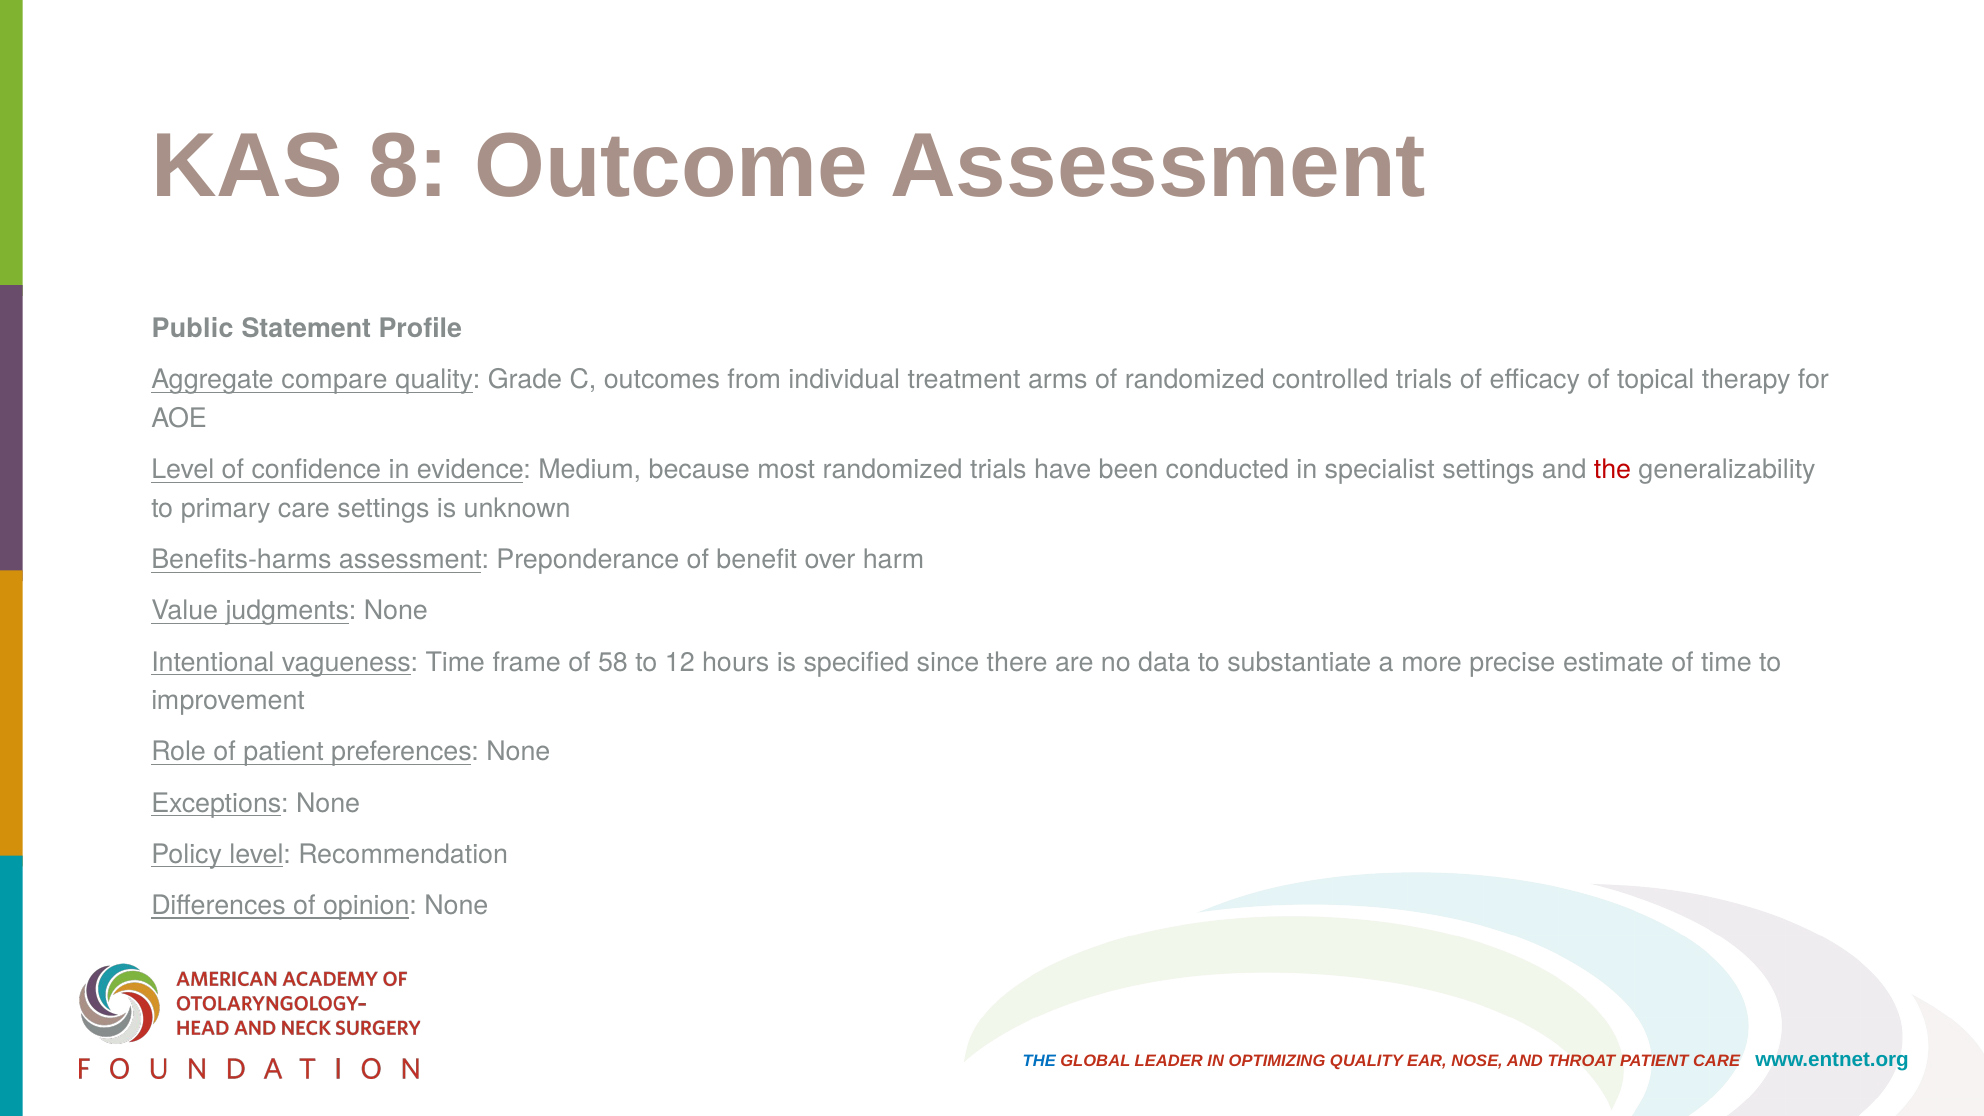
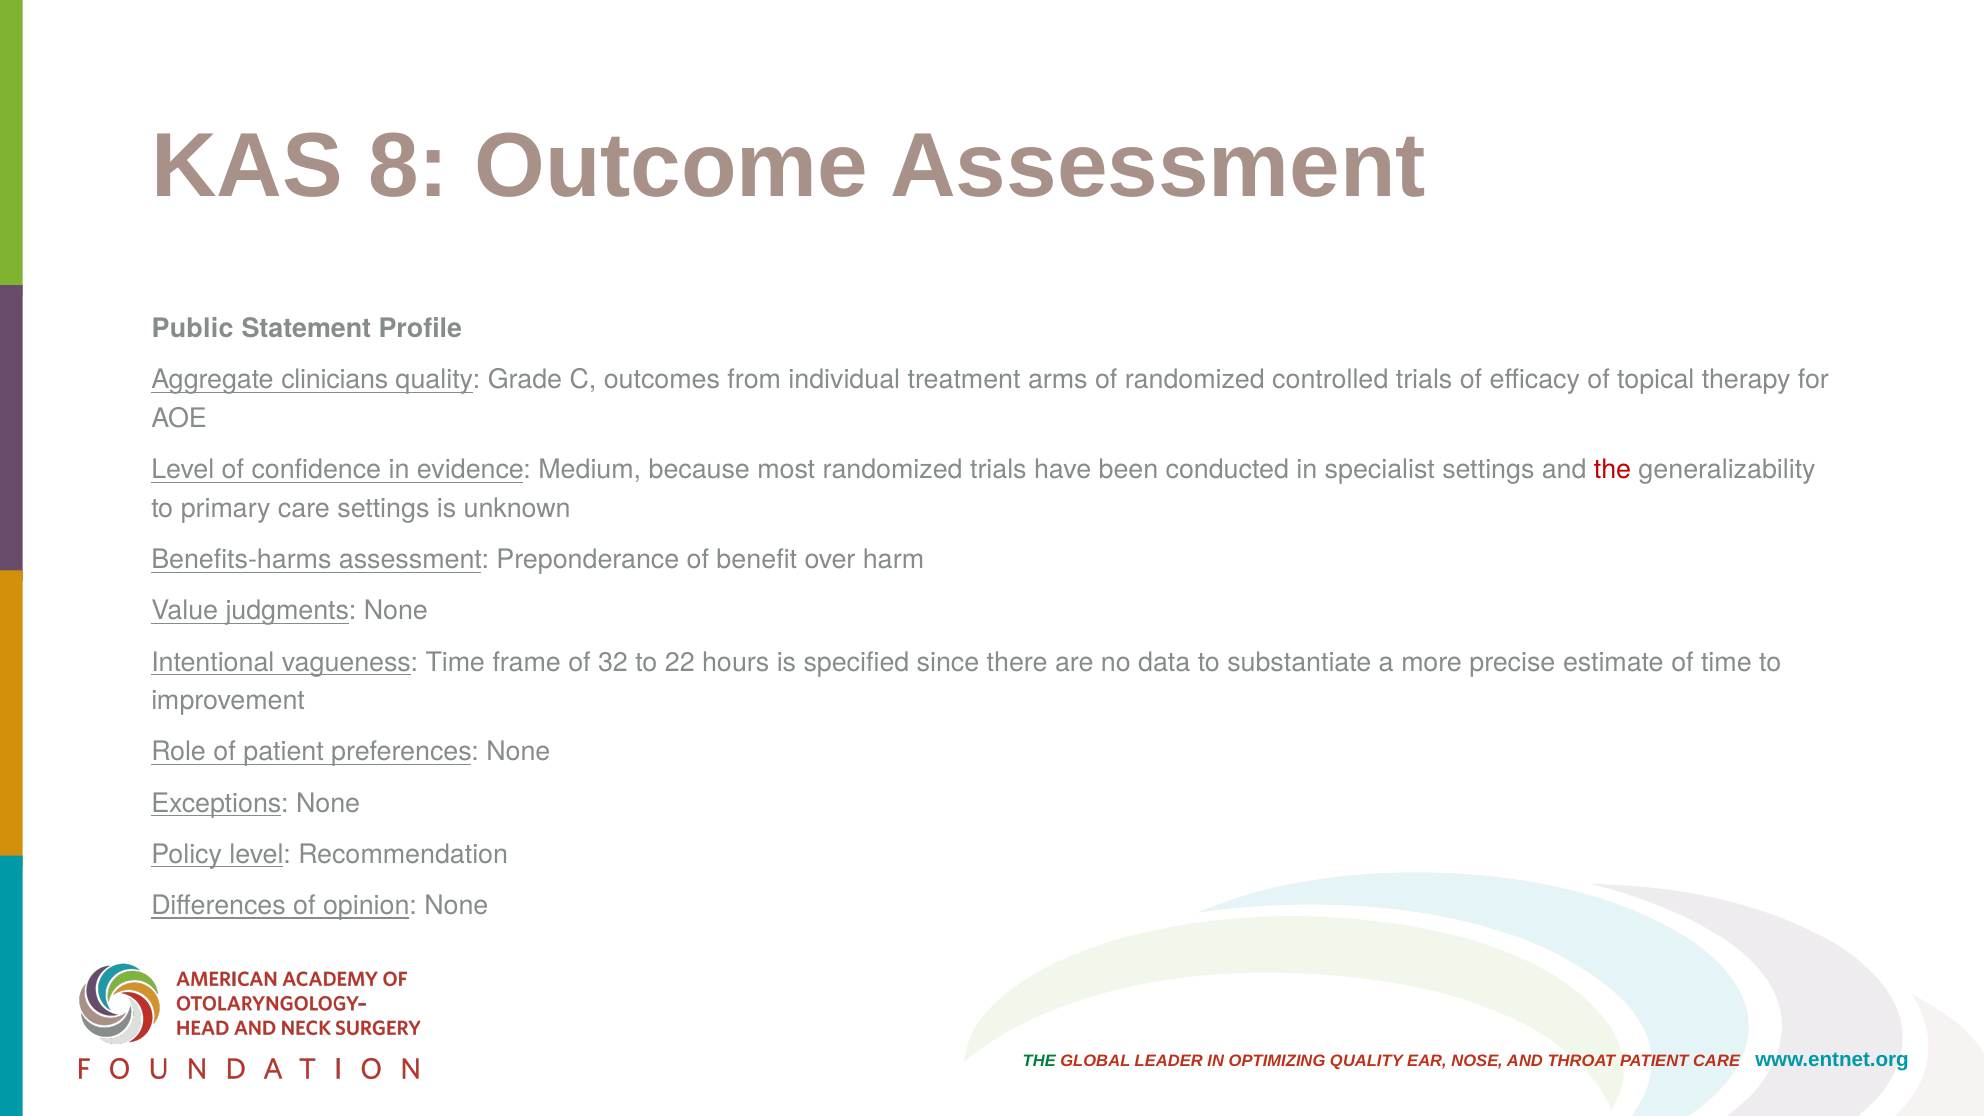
compare: compare -> clinicians (335, 380)
58: 58 -> 32 (613, 662)
12: 12 -> 22 (680, 662)
THE colour: blue -> green (1039, 1061)
